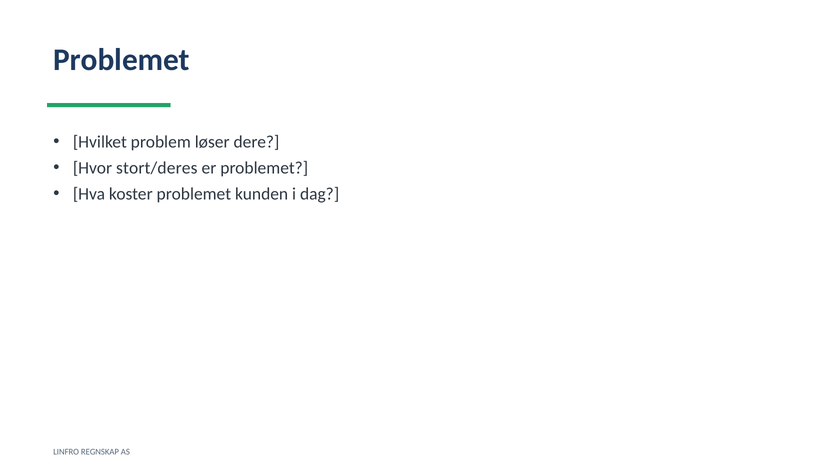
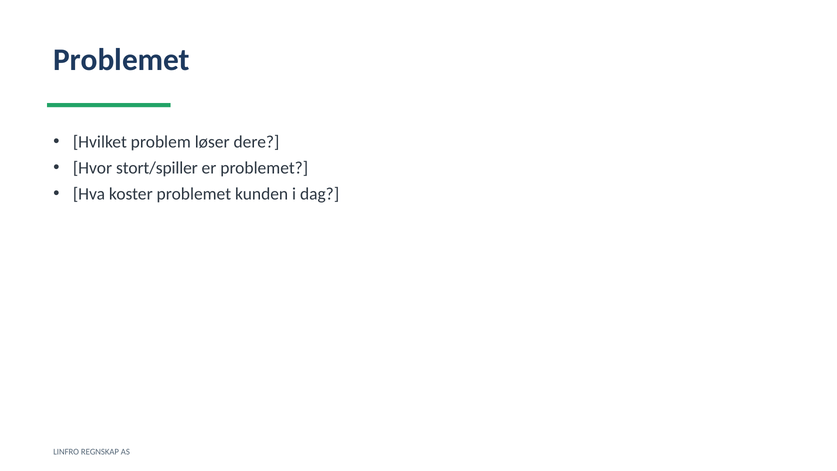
stort/deres: stort/deres -> stort/spiller (157, 168)
